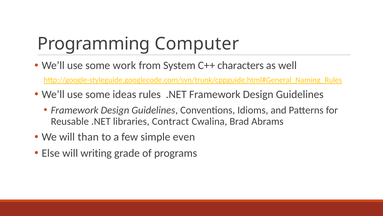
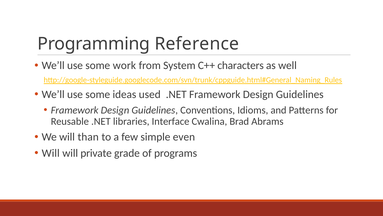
Computer: Computer -> Reference (197, 44)
rules: rules -> used (150, 94)
Contract: Contract -> Interface (171, 121)
Else: Else -> Will (51, 153)
writing: writing -> private (96, 153)
